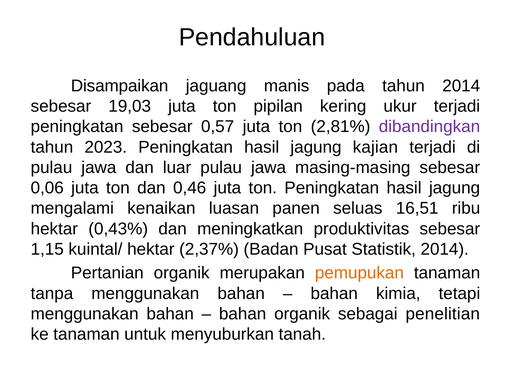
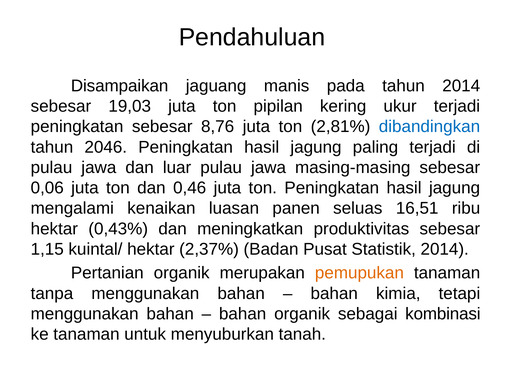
0,57: 0,57 -> 8,76 (218, 127)
dibandingkan colour: purple -> blue (429, 127)
2023: 2023 -> 2046 (106, 147)
kajian: kajian -> paling (375, 147)
penelitian: penelitian -> kombinasi (443, 314)
